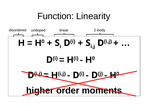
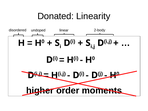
Function: Function -> Donated (56, 16)
